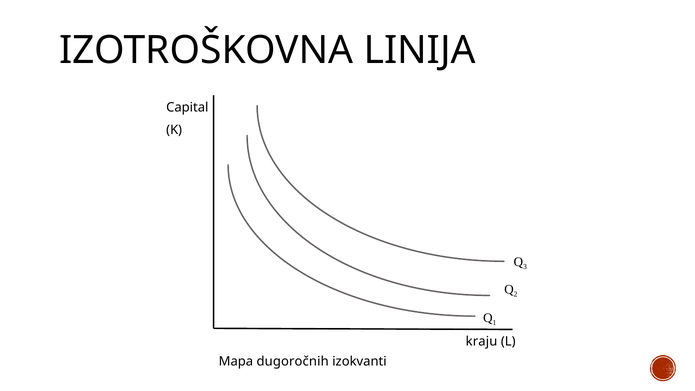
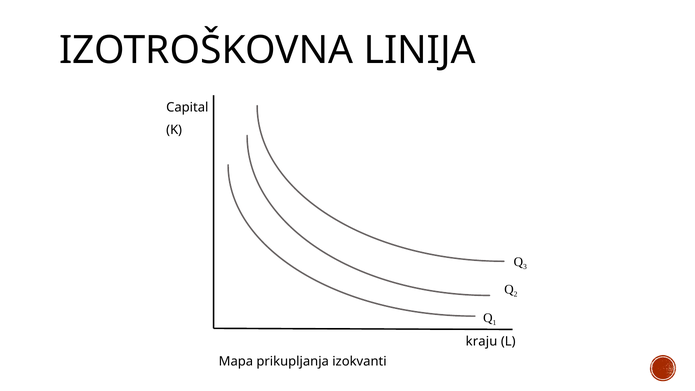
dugoročnih: dugoročnih -> prikupljanja (293, 361)
